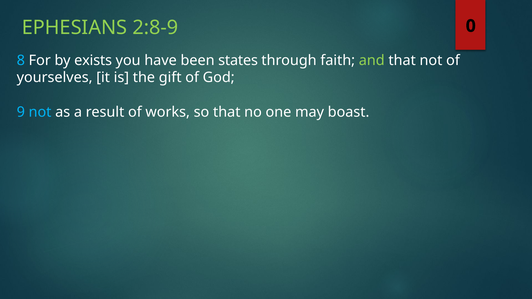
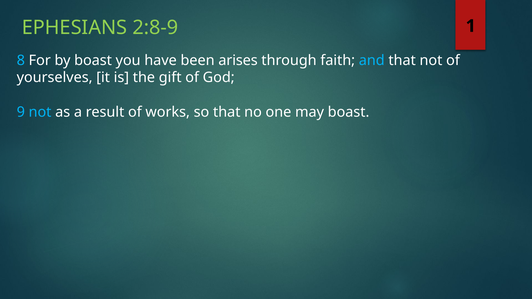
0: 0 -> 1 (471, 26)
by exists: exists -> boast (93, 60)
states: states -> arises (238, 60)
and colour: light green -> light blue (372, 60)
